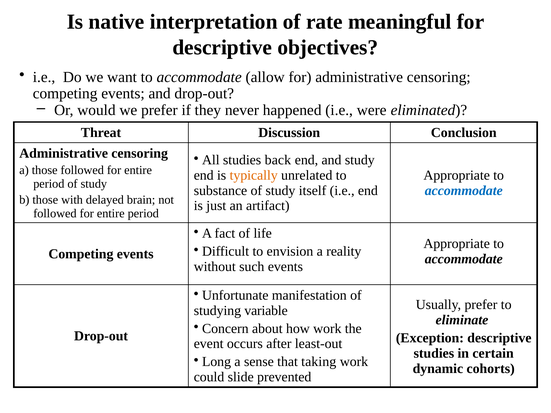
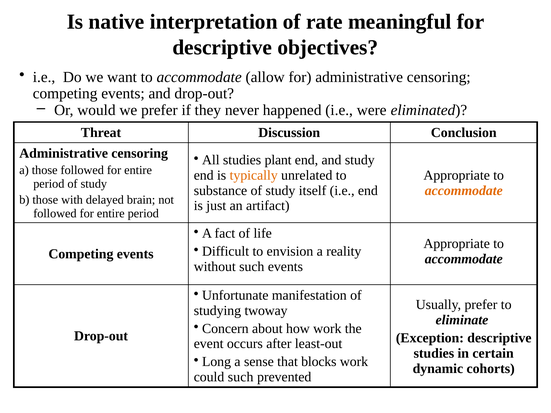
back: back -> plant (278, 160)
accommodate colour: blue -> orange (464, 191)
variable: variable -> twoway (266, 311)
taking: taking -> blocks (319, 362)
could slide: slide -> such (241, 377)
